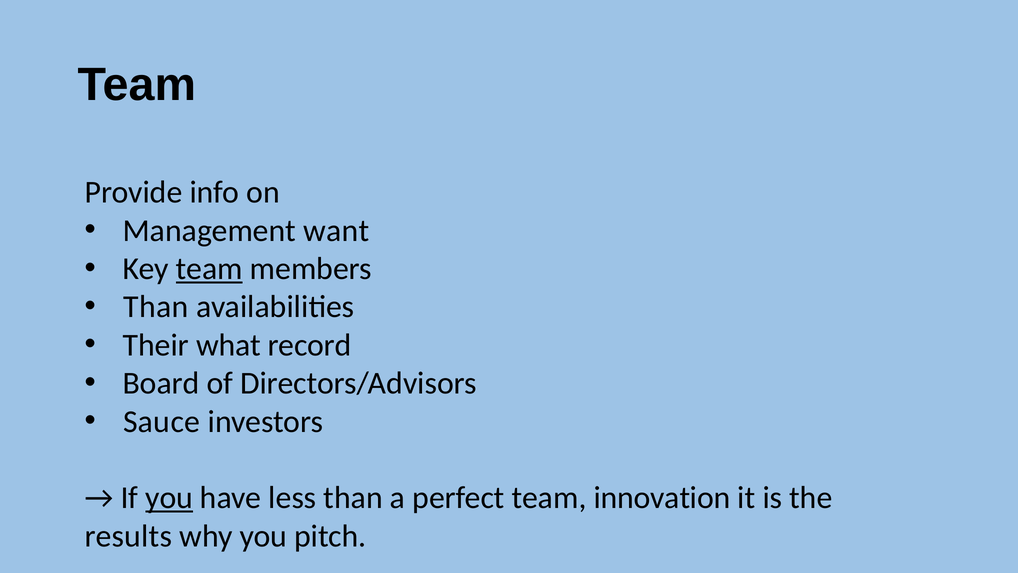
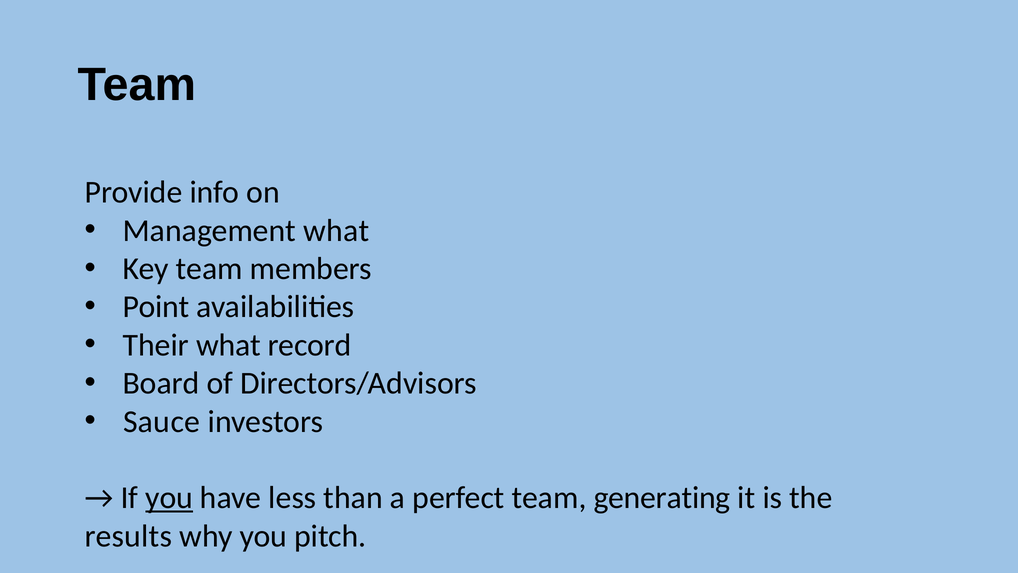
Management want: want -> what (336, 230)
team underline: present -> none (209, 269)
Than: Than -> Point (156, 307)
innovation: innovation -> generating (662, 498)
